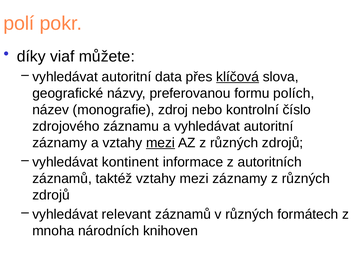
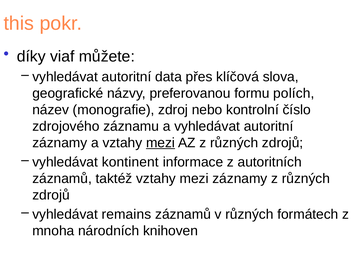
polí: polí -> this (19, 23)
klíčová underline: present -> none (238, 77)
relevant: relevant -> remains (126, 215)
